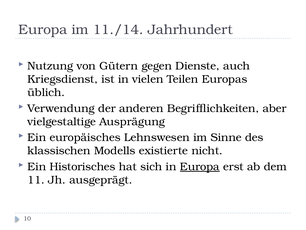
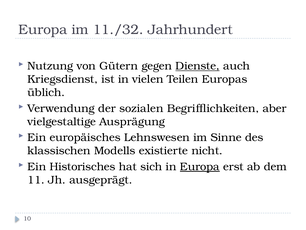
11./14: 11./14 -> 11./32 (118, 30)
Dienste underline: none -> present (198, 66)
anderen: anderen -> sozialen (141, 108)
